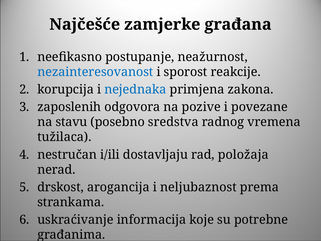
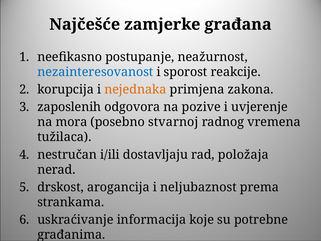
nejednaka colour: blue -> orange (135, 90)
povezane: povezane -> uvjerenje (259, 107)
stavu: stavu -> mora (71, 122)
sredstva: sredstva -> stvarnoj (173, 122)
